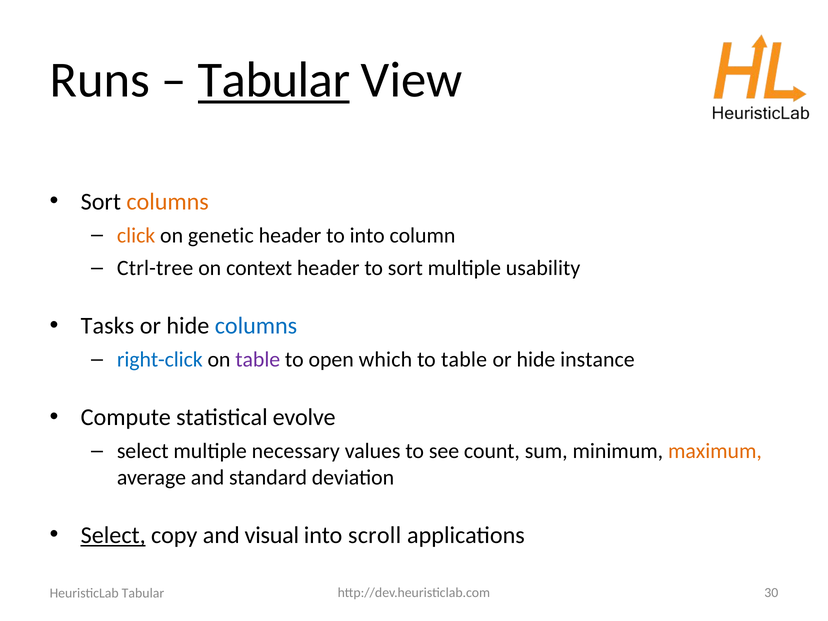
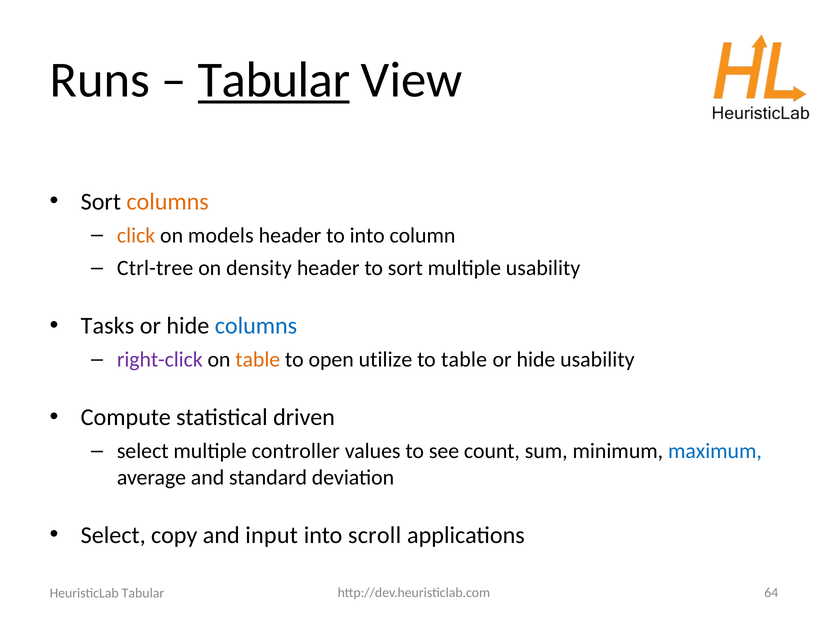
genetic: genetic -> models (221, 235)
context: context -> density (259, 268)
right-click colour: blue -> purple (160, 360)
table colour: purple -> orange (258, 360)
which: which -> utilize (385, 360)
hide instance: instance -> usability (597, 360)
evolve: evolve -> driven (304, 417)
necessary: necessary -> controller (296, 451)
maximum colour: orange -> blue (715, 451)
Select underline: present -> none (113, 535)
visual: visual -> input (272, 535)
30: 30 -> 64 (771, 593)
